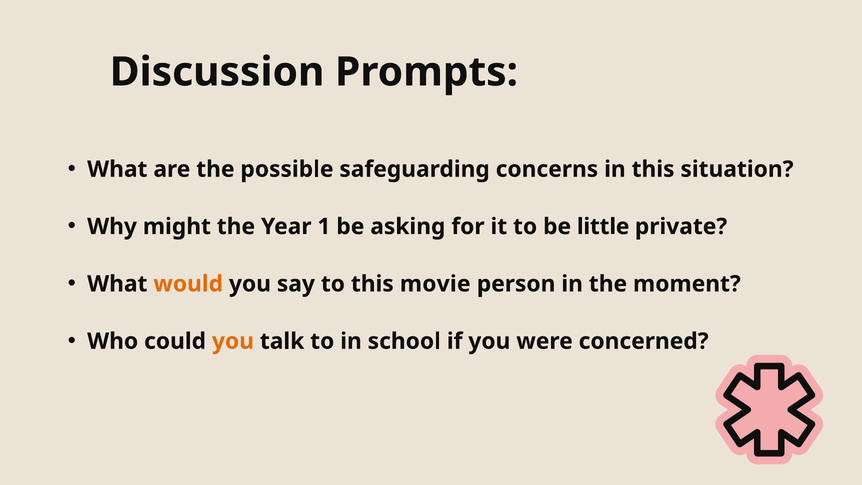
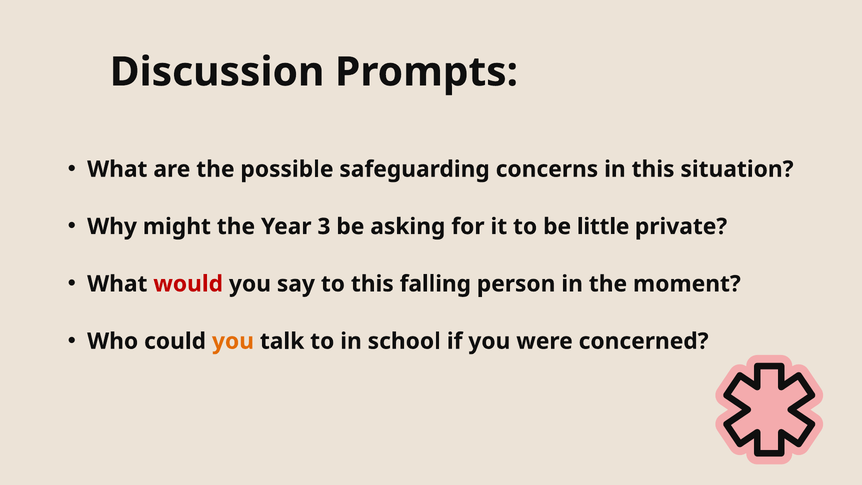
1: 1 -> 3 (324, 227)
would colour: orange -> red (188, 284)
movie: movie -> falling (435, 284)
